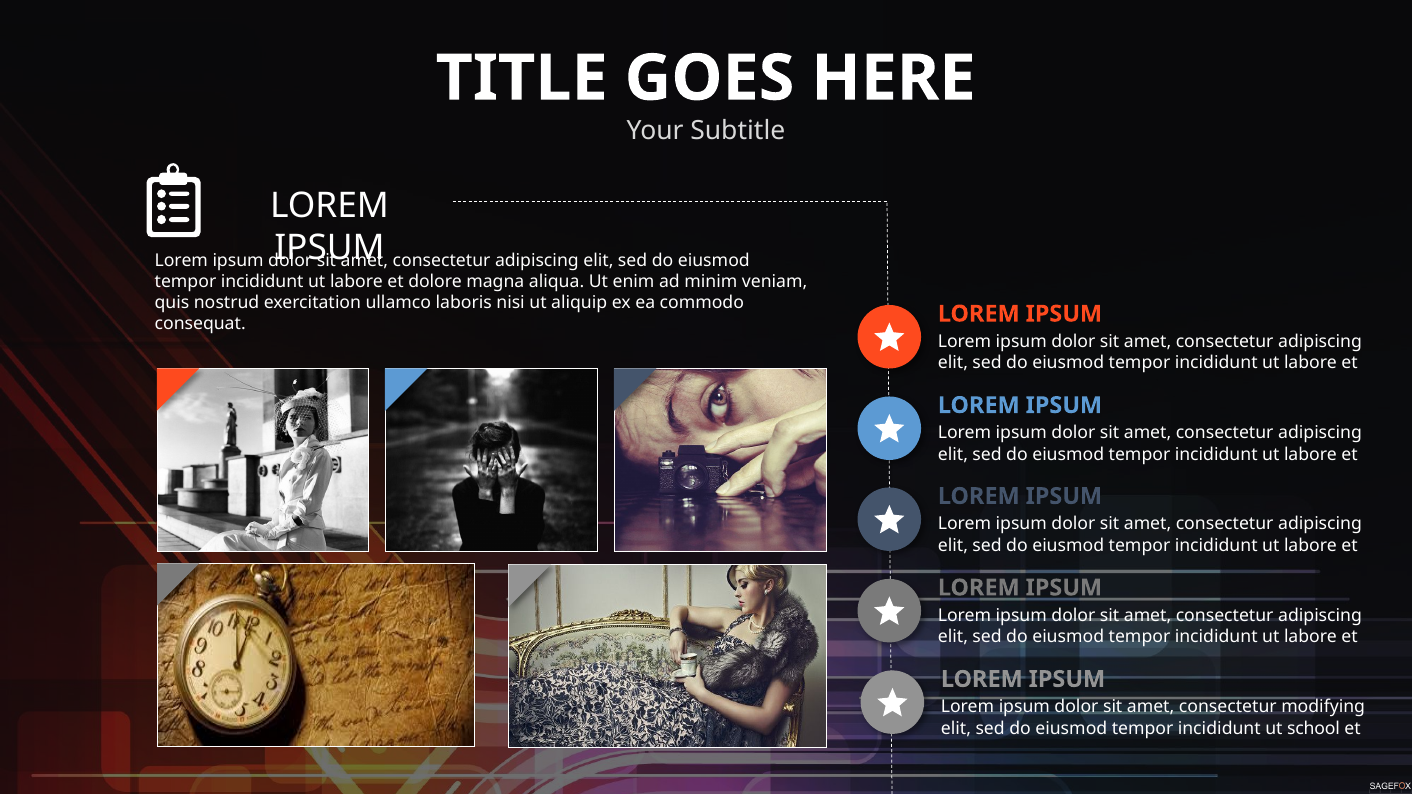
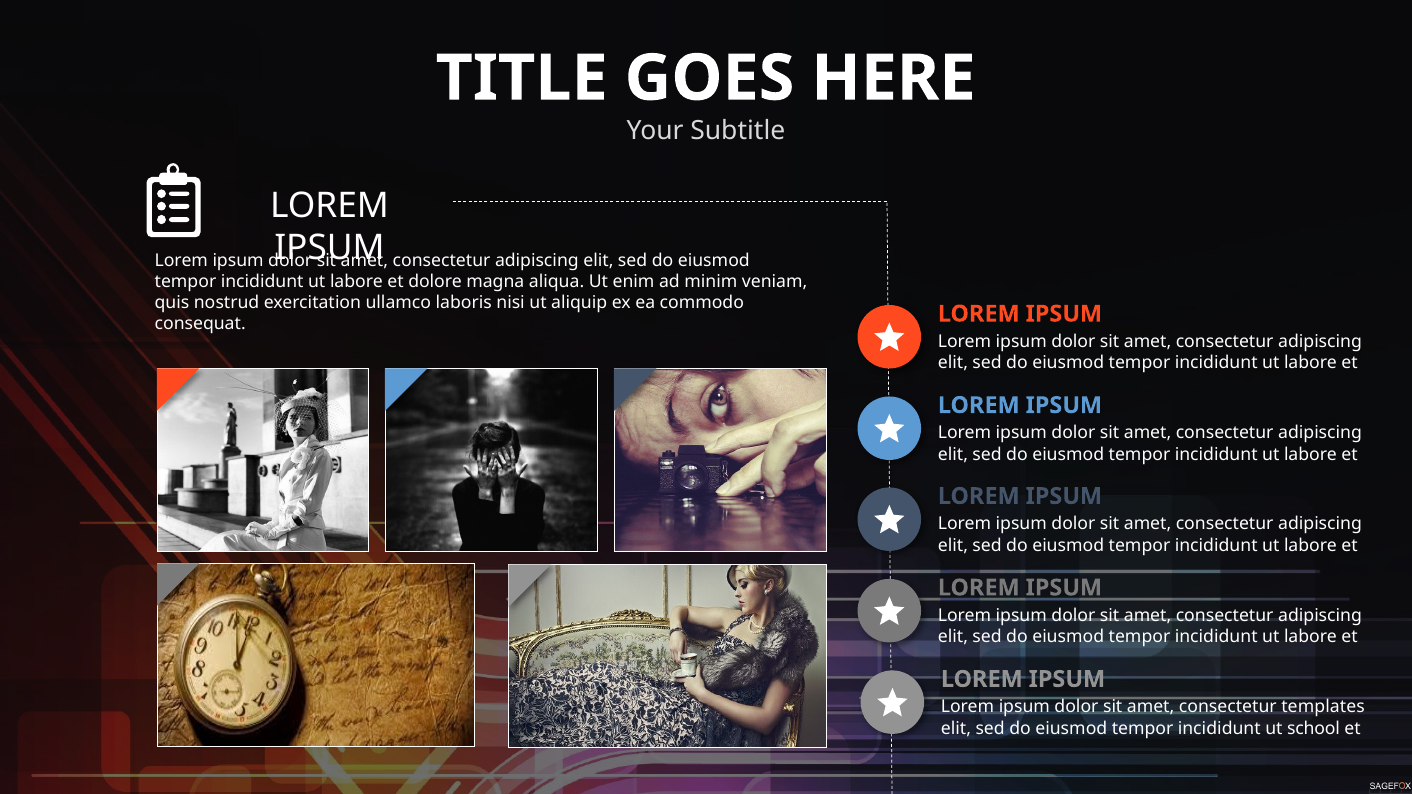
modifying: modifying -> templates (1323, 707)
